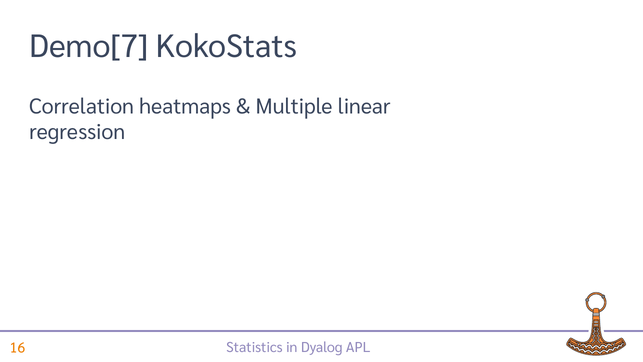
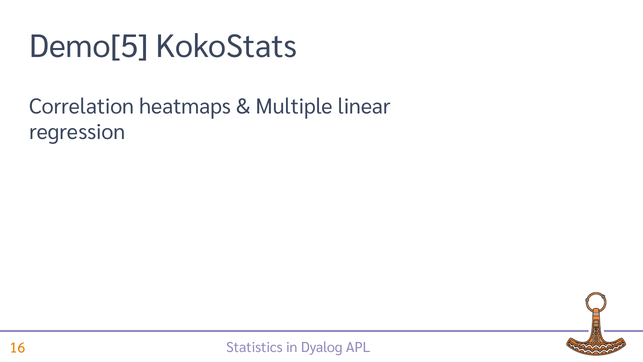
Demo[7: Demo[7 -> Demo[5 (89, 47)
